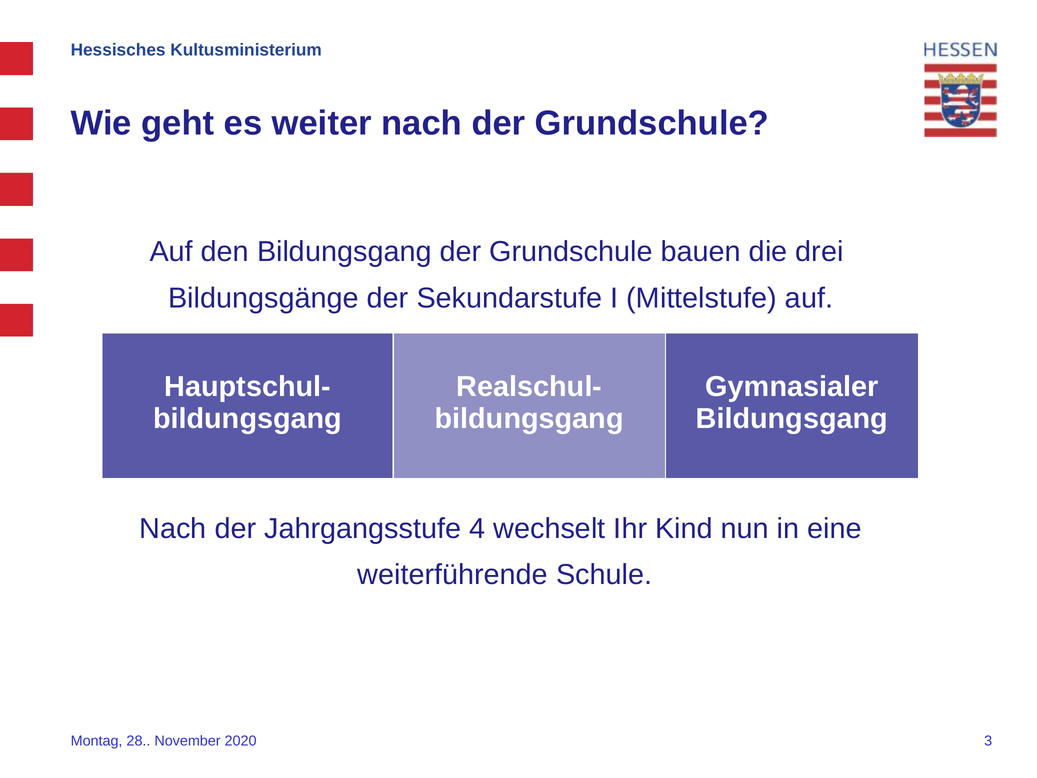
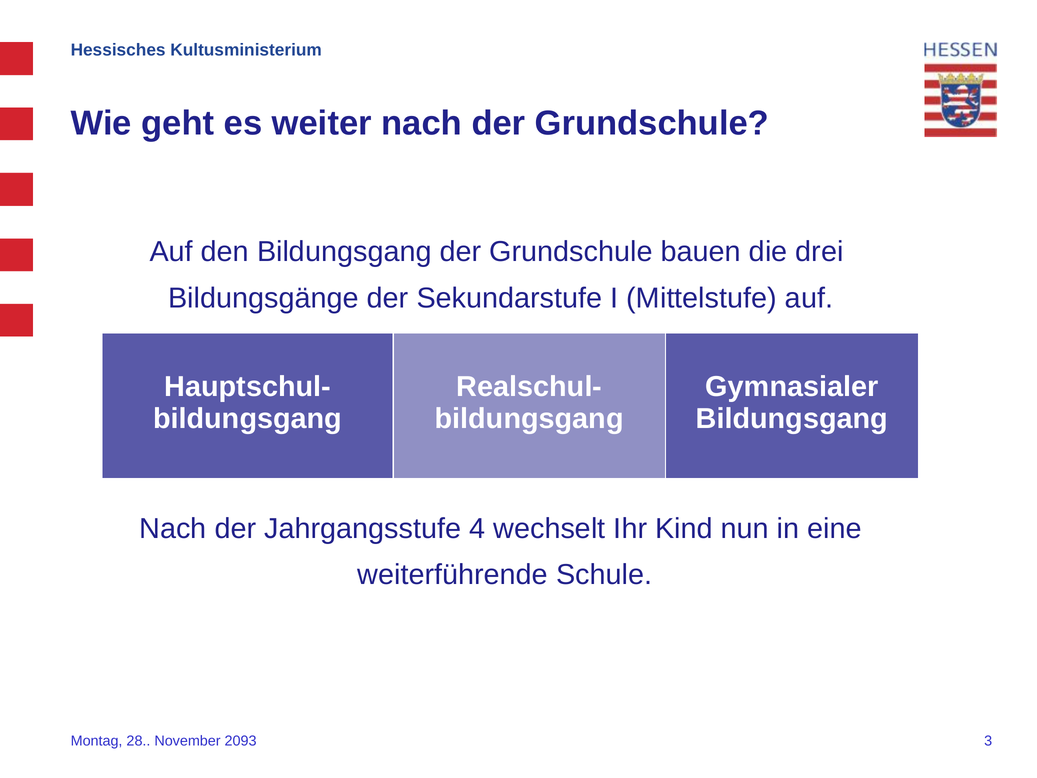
2020: 2020 -> 2093 (241, 741)
